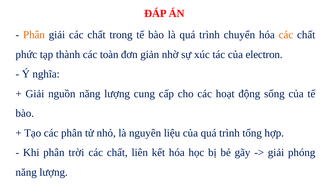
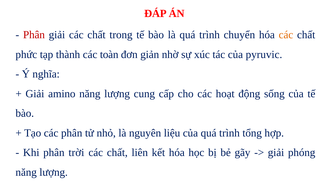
Phân colour: orange -> red (34, 35)
electron: electron -> pyruvic (264, 54)
nguồn: nguồn -> amino (62, 94)
